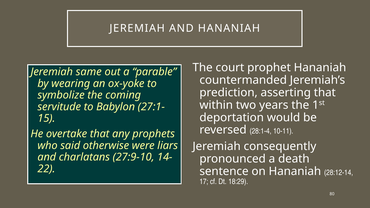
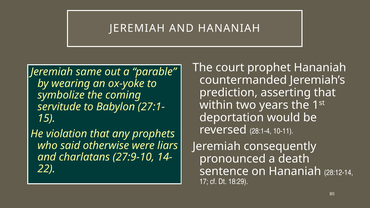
overtake: overtake -> violation (67, 134)
